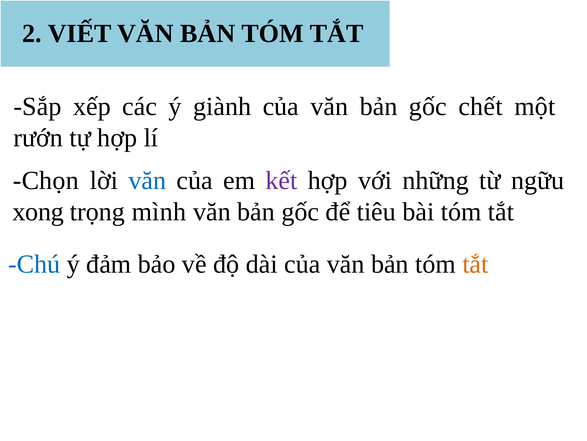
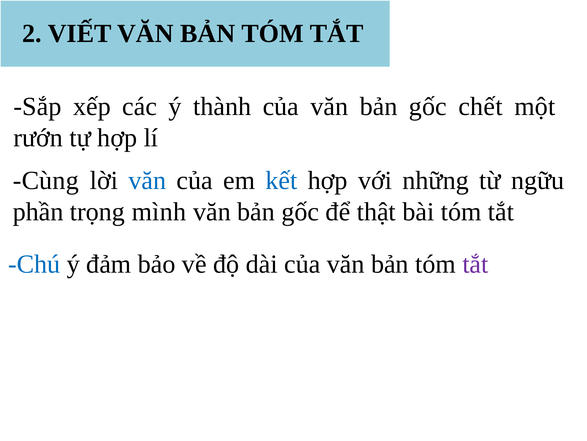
giành: giành -> thành (222, 106)
Chọn: Chọn -> Cùng (46, 180)
kết colour: purple -> blue (281, 180)
xong: xong -> phần (38, 212)
tiêu: tiêu -> thật (376, 212)
tắt colour: orange -> purple (475, 264)
